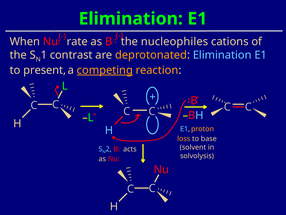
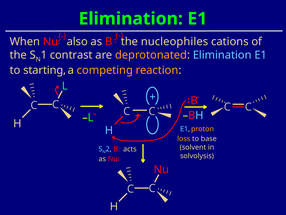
rate: rate -> also (77, 41)
present: present -> starting (45, 70)
competing underline: present -> none (105, 70)
